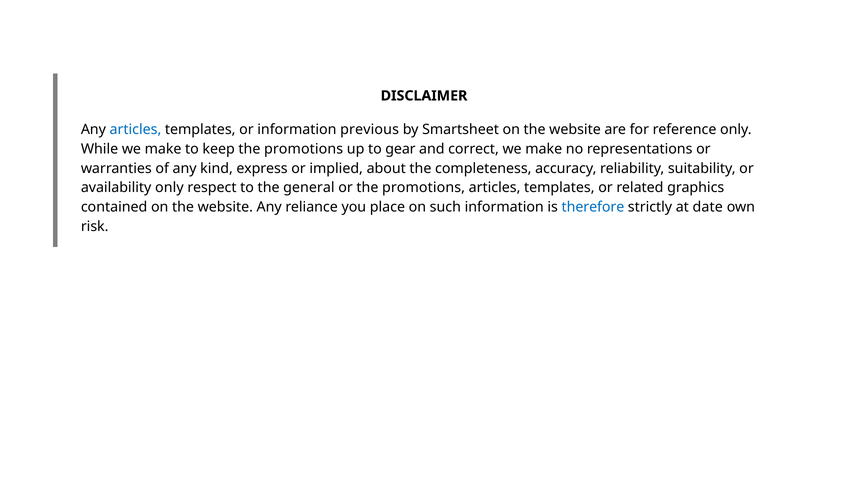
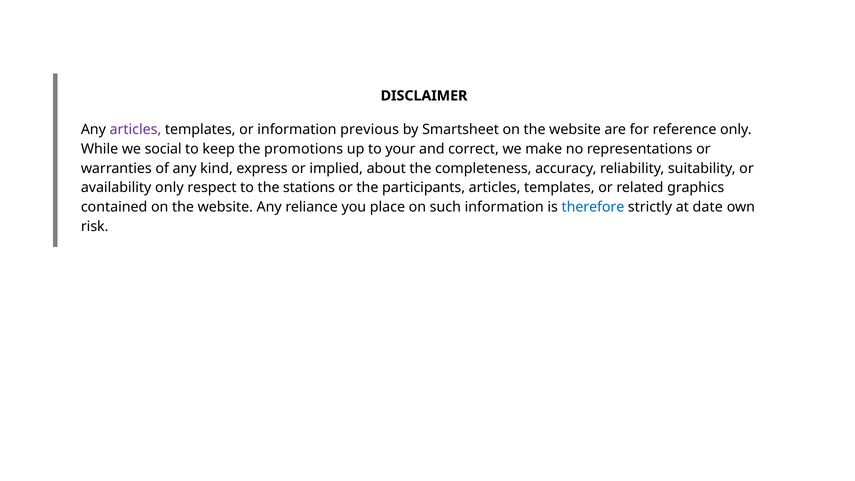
articles colour: blue -> purple (135, 130)
While we make: make -> social (163, 149)
gear: gear -> your (400, 149)
general: general -> stations (309, 188)
or the promotions: promotions -> participants (424, 188)
